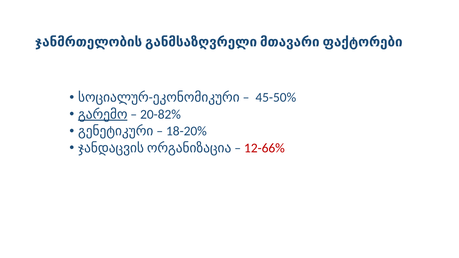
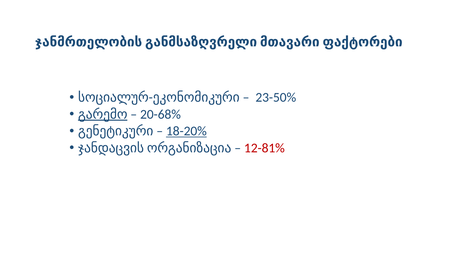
45-50%: 45-50% -> 23-50% (276, 98)
20-82%: 20-82% -> 20-68% (160, 114)
18-20% underline: none -> present (186, 131)
12-66%: 12-66% -> 12-81% (264, 148)
